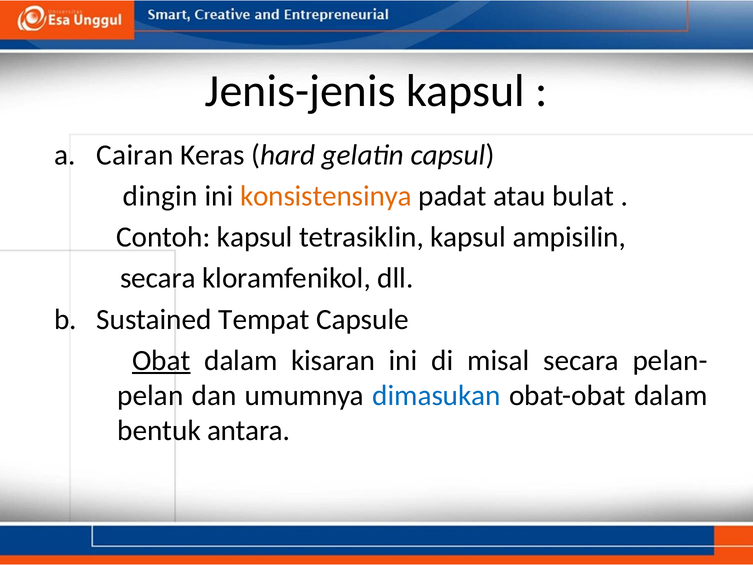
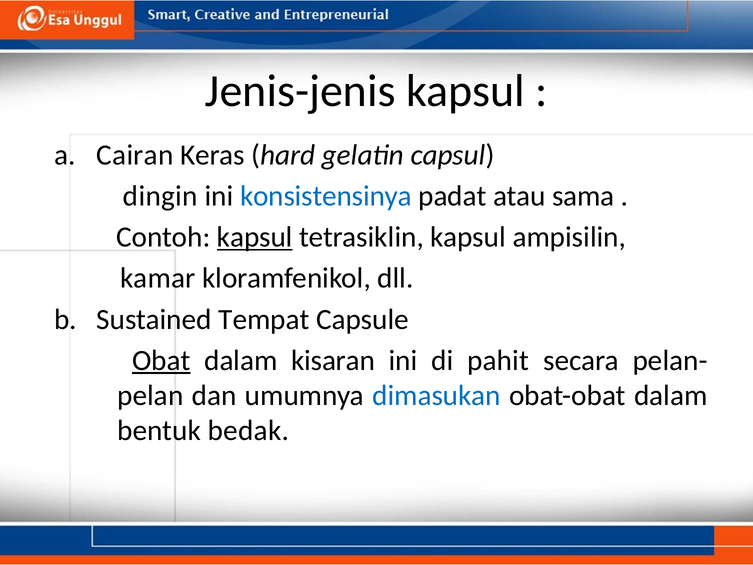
konsistensinya colour: orange -> blue (326, 196)
bulat: bulat -> sama (583, 196)
kapsul underline: none -> present (255, 237)
secara: secara -> kamar (158, 278)
misal: misal -> pahit (498, 360)
antara: antara -> bedak (248, 431)
